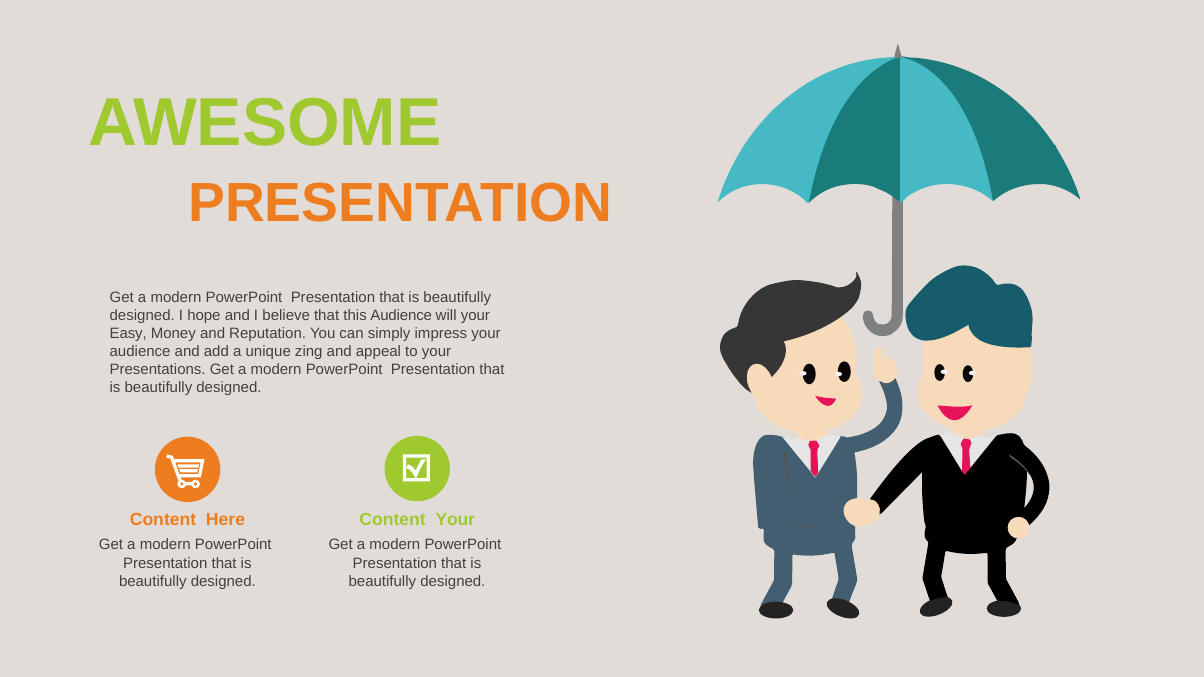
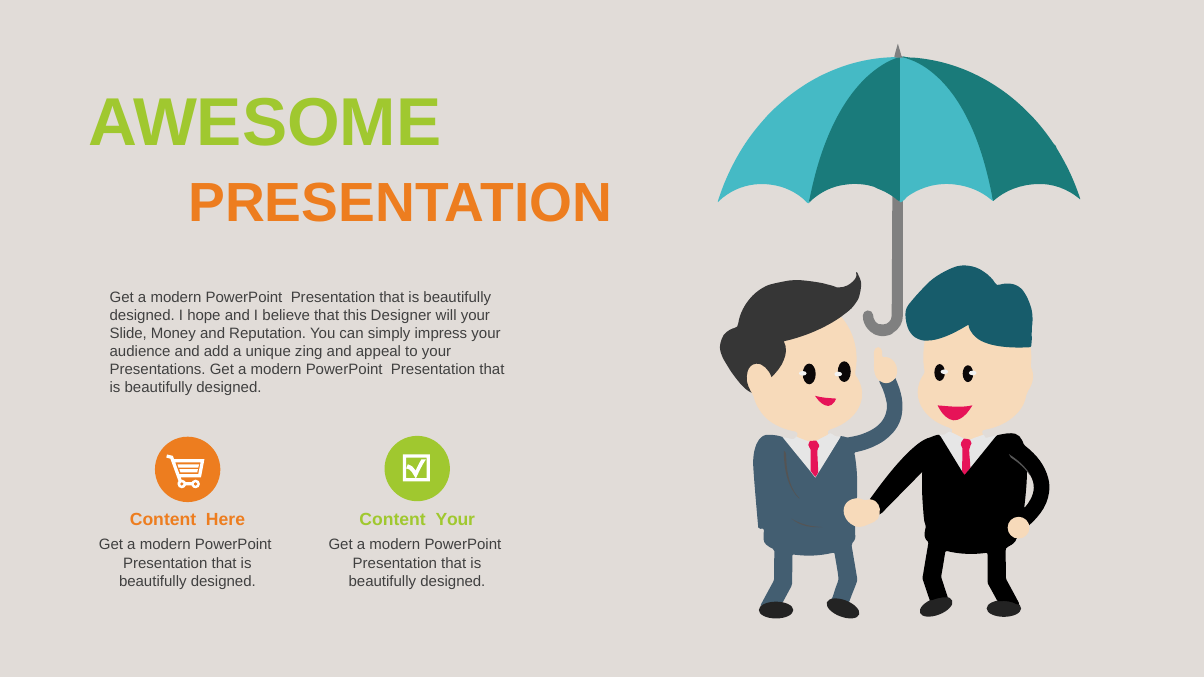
this Audience: Audience -> Designer (401, 316)
Easy: Easy -> Slide (128, 334)
